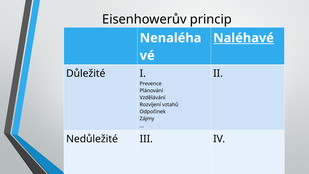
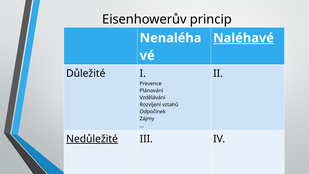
Nedůležité underline: none -> present (92, 139)
